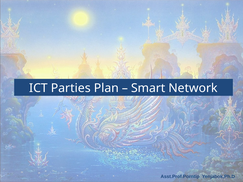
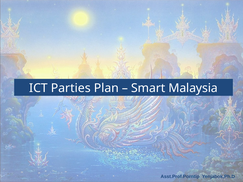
Network: Network -> Malaysia (193, 88)
